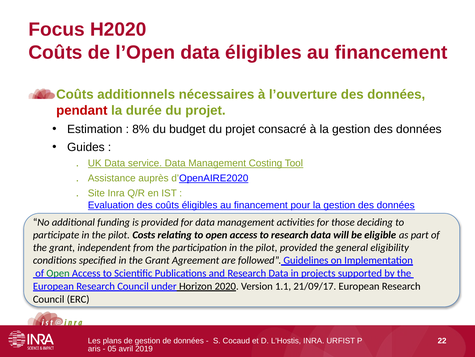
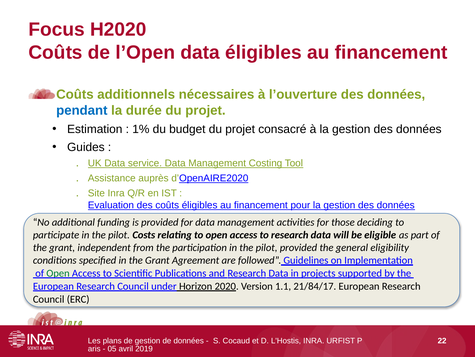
pendant colour: red -> blue (82, 110)
8%: 8% -> 1% (141, 129)
21/09/17: 21/09/17 -> 21/84/17 (315, 286)
